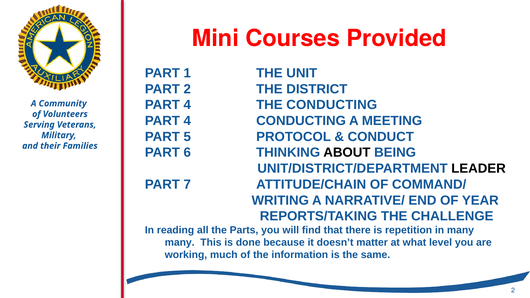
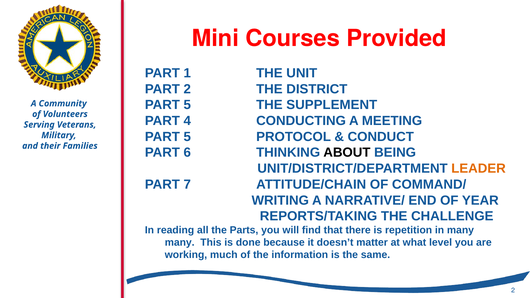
4: 4 -> 5 (187, 105)
THE CONDUCTING: CONDUCTING -> SUPPLEMENT (332, 105)
LEADER colour: black -> orange (479, 169)
